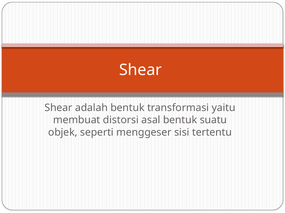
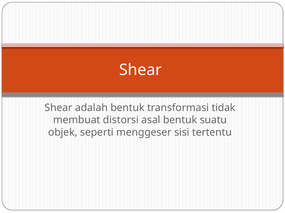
yaitu: yaitu -> tidak (224, 108)
